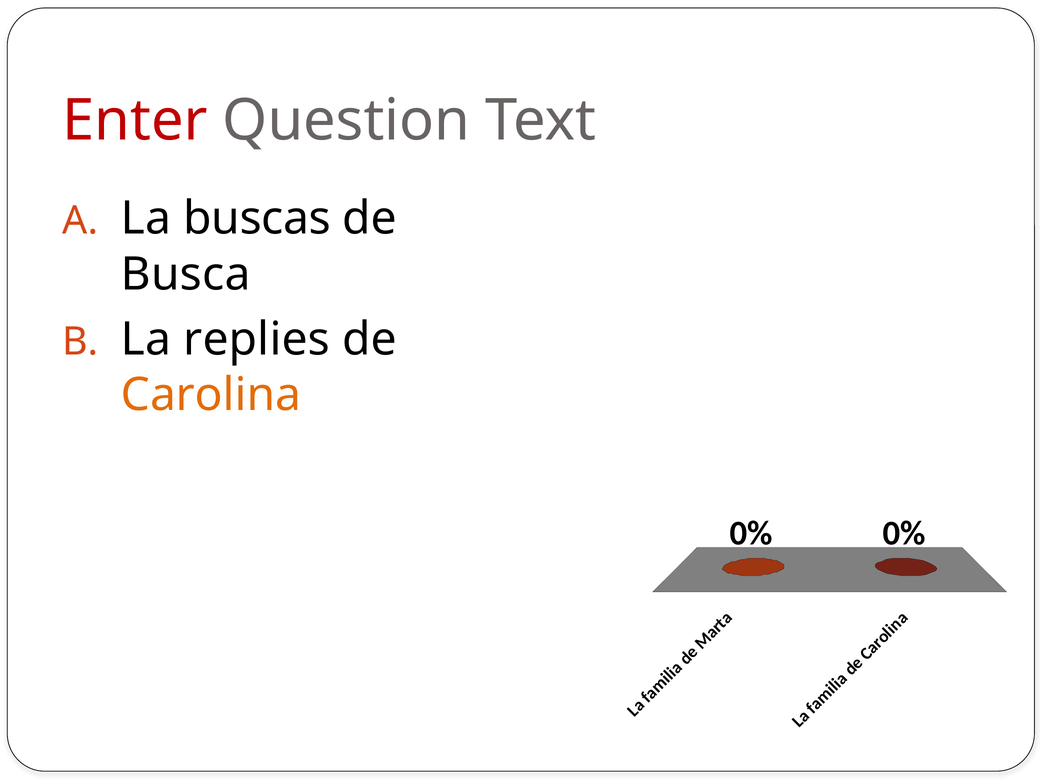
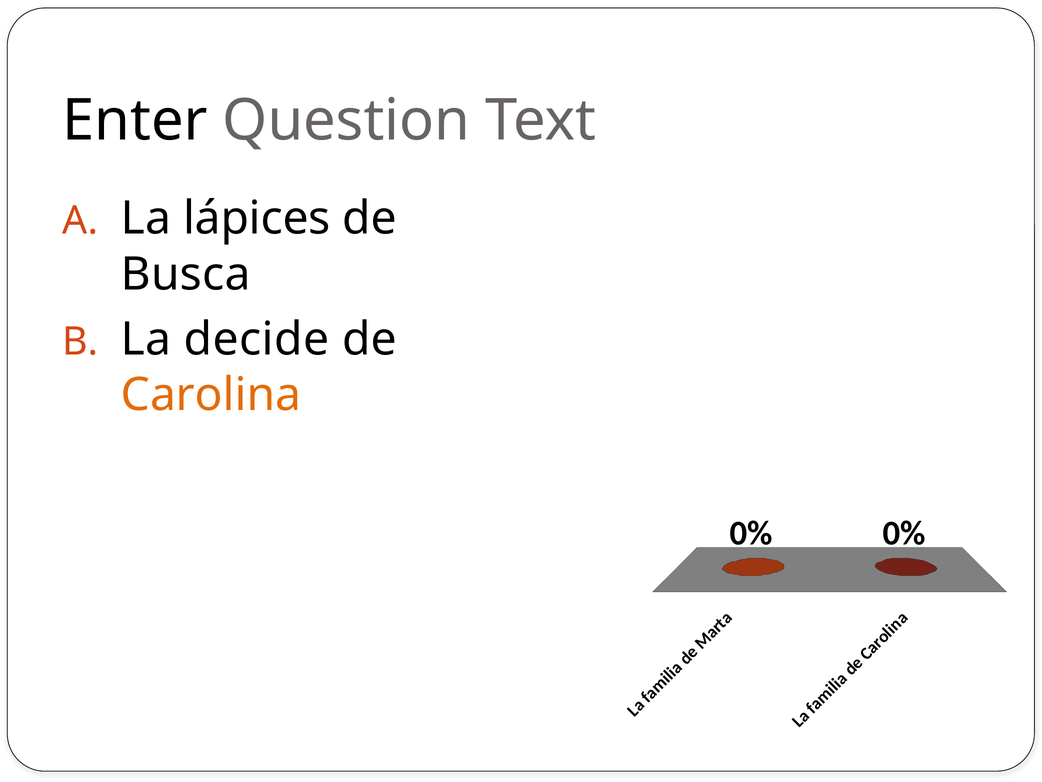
Enter colour: red -> black (135, 120)
buscas: buscas -> lápices (257, 219)
replies: replies -> decide (257, 339)
